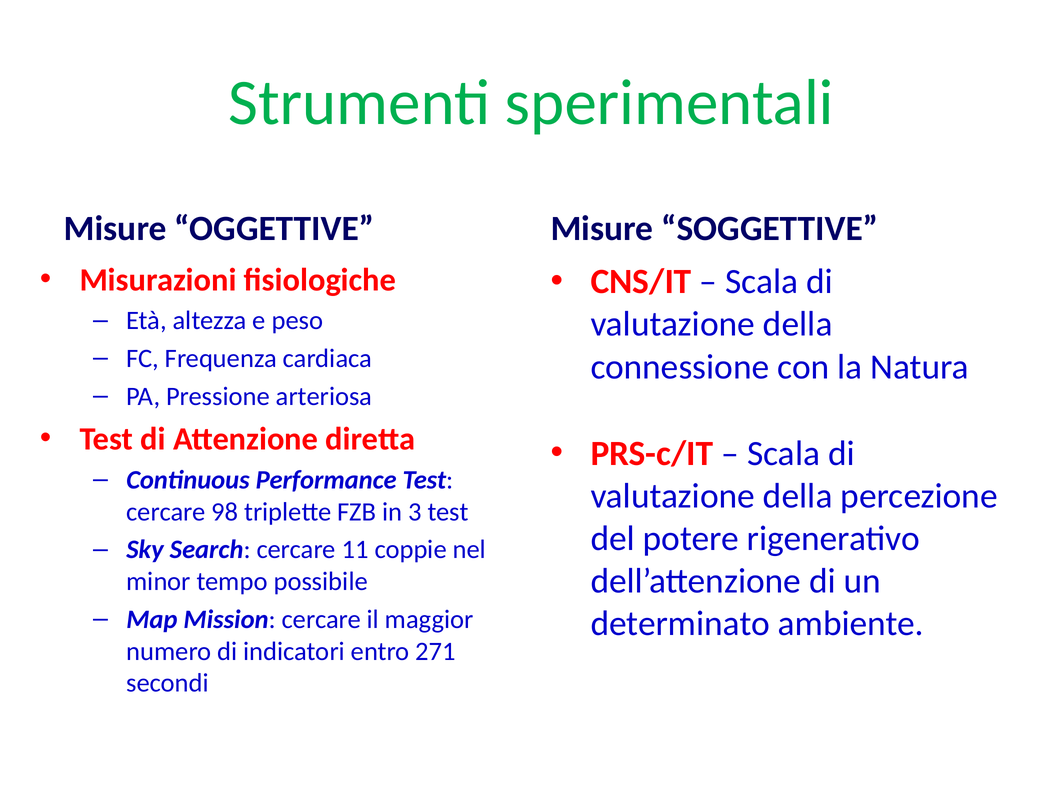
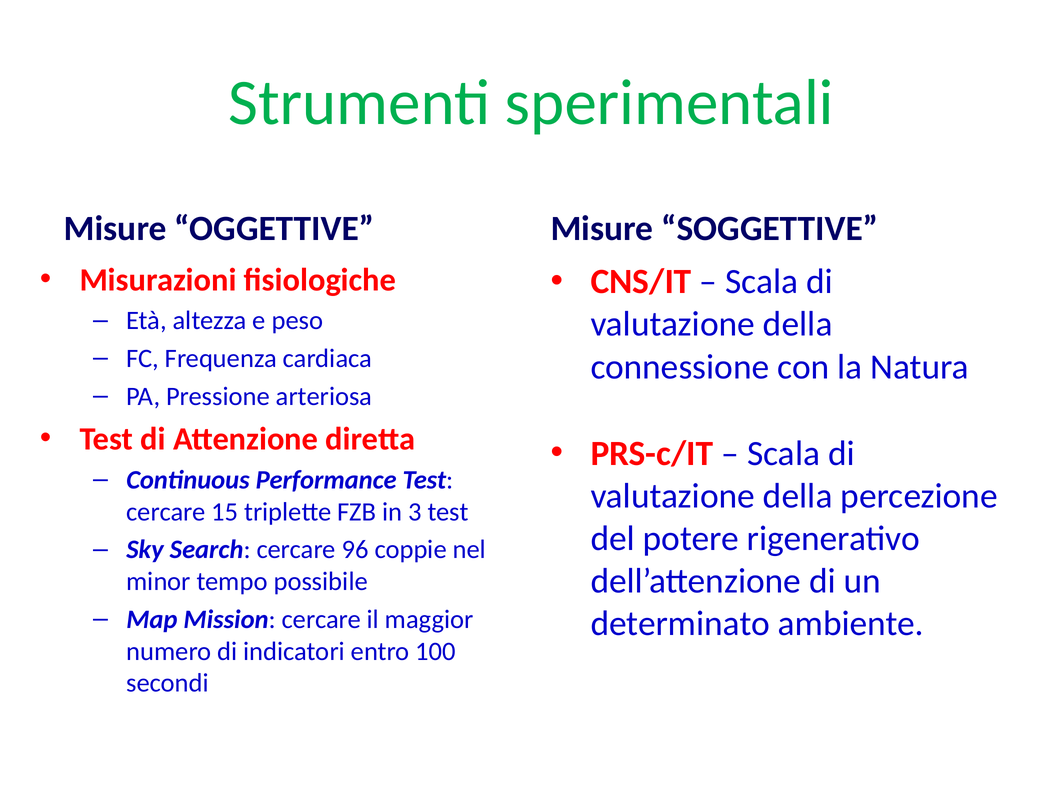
98: 98 -> 15 (225, 512)
11: 11 -> 96 (355, 550)
271: 271 -> 100 (436, 651)
